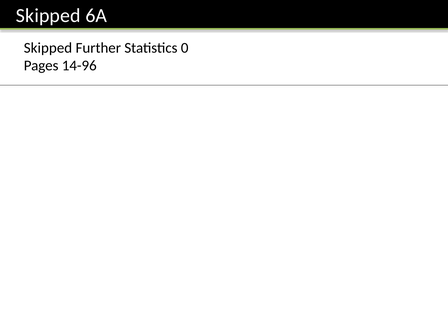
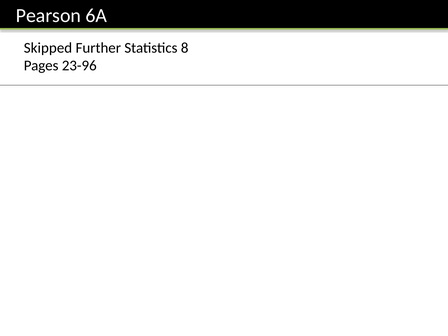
Skipped: Skipped -> Pearson (48, 16)
0: 0 -> 8 (185, 48)
14-96: 14-96 -> 23-96 (79, 66)
